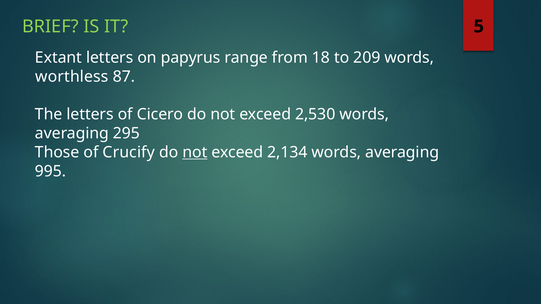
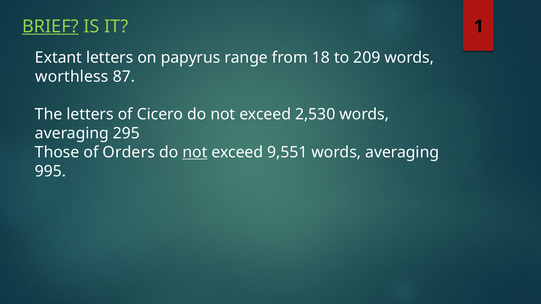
BRIEF underline: none -> present (50, 27)
5: 5 -> 1 (479, 26)
Crucify: Crucify -> Orders (129, 152)
2,134: 2,134 -> 9,551 (287, 152)
